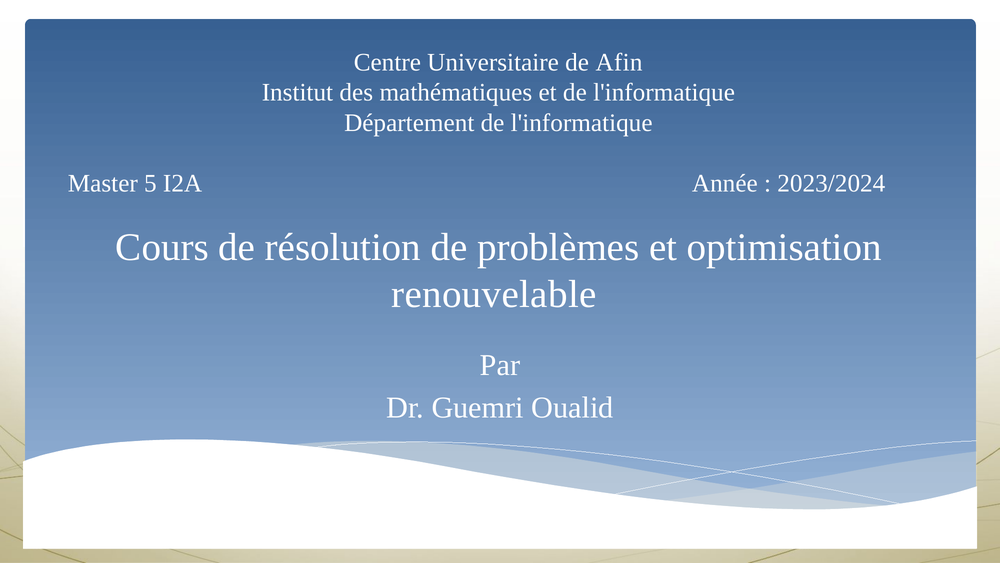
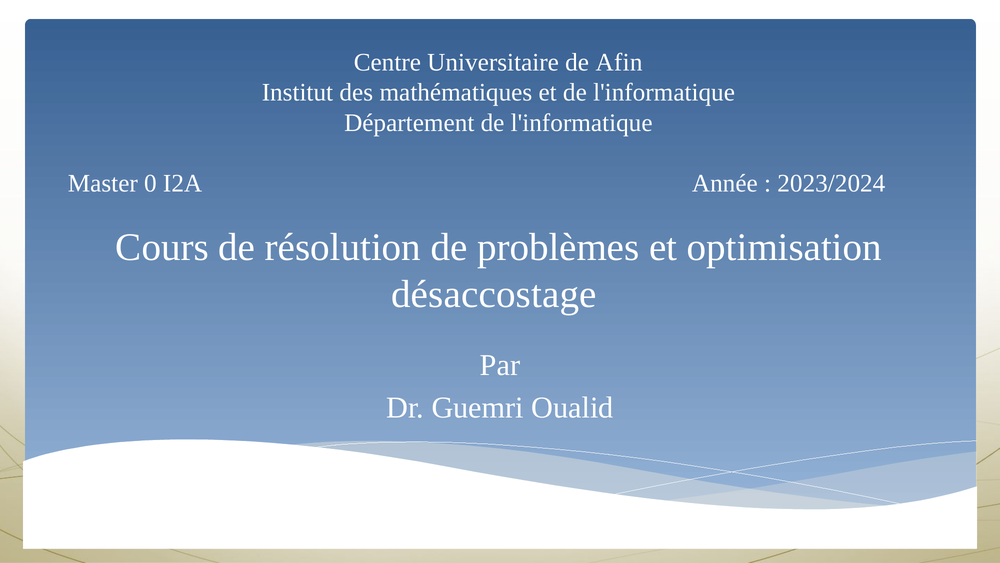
5: 5 -> 0 (150, 183)
renouvelable: renouvelable -> désaccostage (494, 294)
